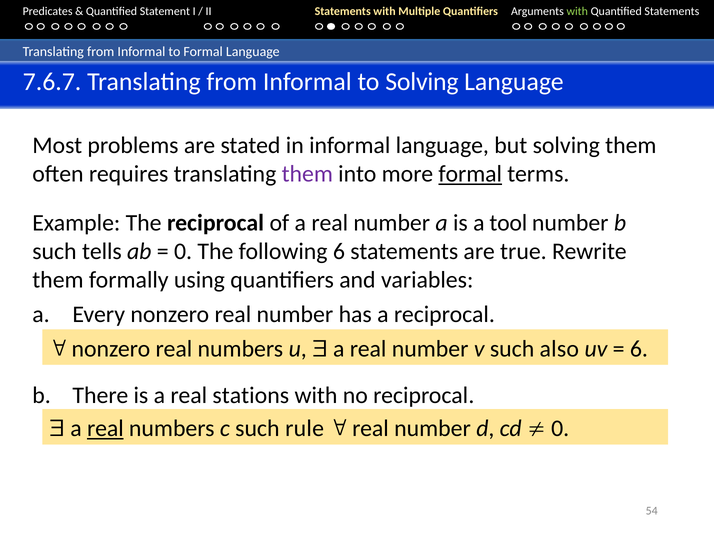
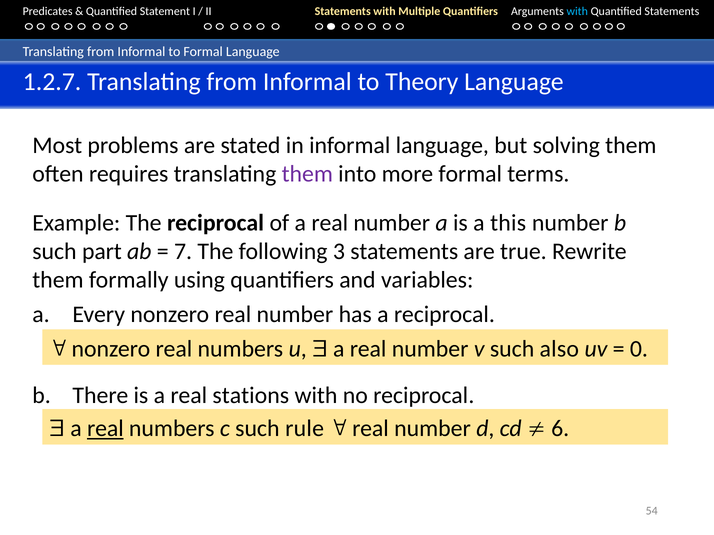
with colour: light green -> light blue (577, 11)
7.6.7: 7.6.7 -> 1.2.7 (52, 82)
to Solving: Solving -> Theory (422, 82)
formal underline: present -> none (470, 174)
tool: tool -> this (508, 223)
tells: tells -> part (102, 252)
0: 0 -> 7 (183, 252)
following 6: 6 -> 3 (339, 252)
6: 6 -> 0 (639, 349)
0: 0 -> 6 (560, 429)
